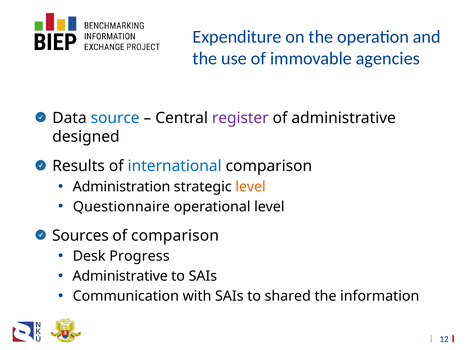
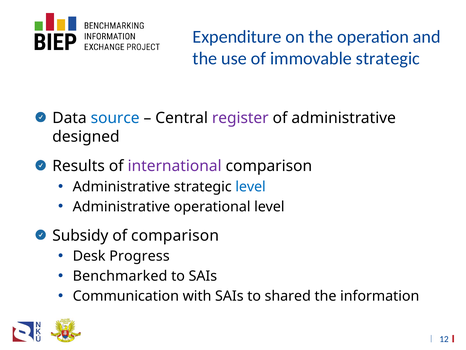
immovable agencies: agencies -> strategic (388, 58)
international colour: blue -> purple (175, 166)
Administration: Administration -> Administrative (121, 187)
level colour: orange -> blue (251, 187)
Questionnaire: Questionnaire -> Administrative (121, 206)
Sources: Sources -> Subsidy (80, 235)
Administrative: Administrative -> Benchmarked (120, 276)
